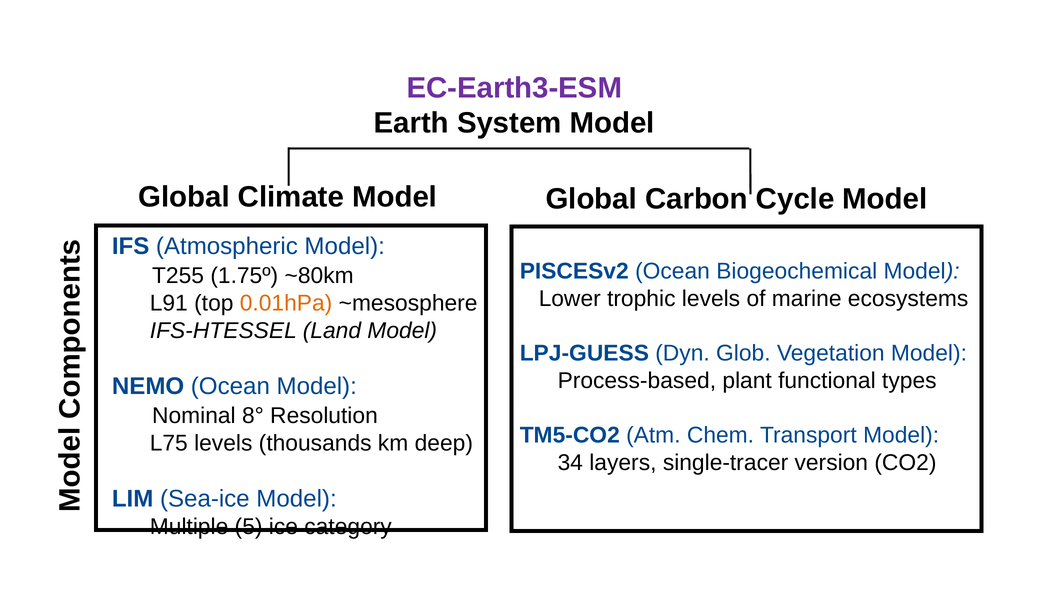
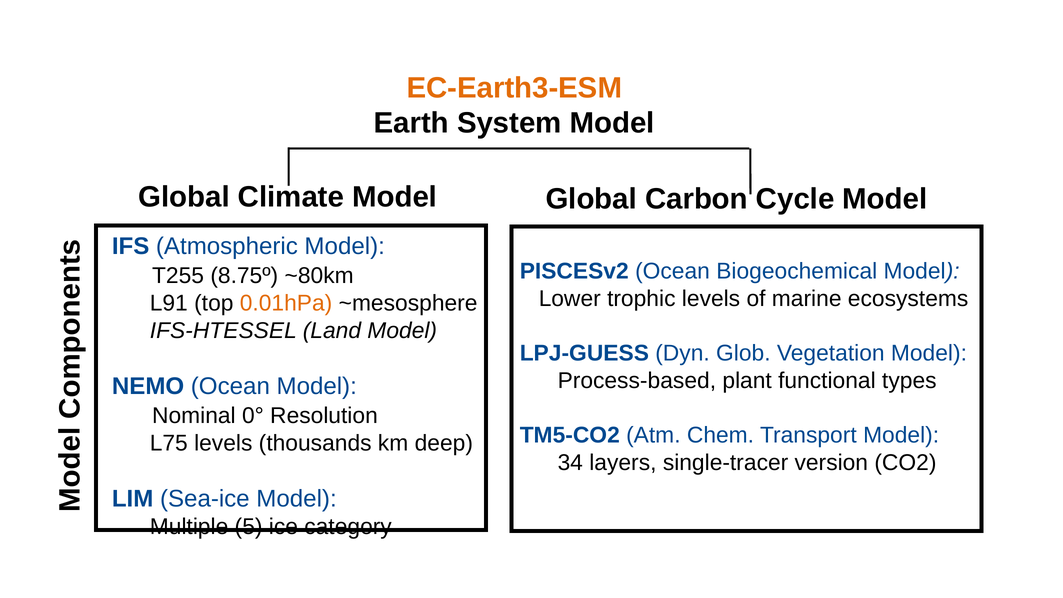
EC-Earth3-ESM colour: purple -> orange (514, 88)
1.75º: 1.75º -> 8.75º (244, 276)
8°: 8° -> 0° (253, 416)
